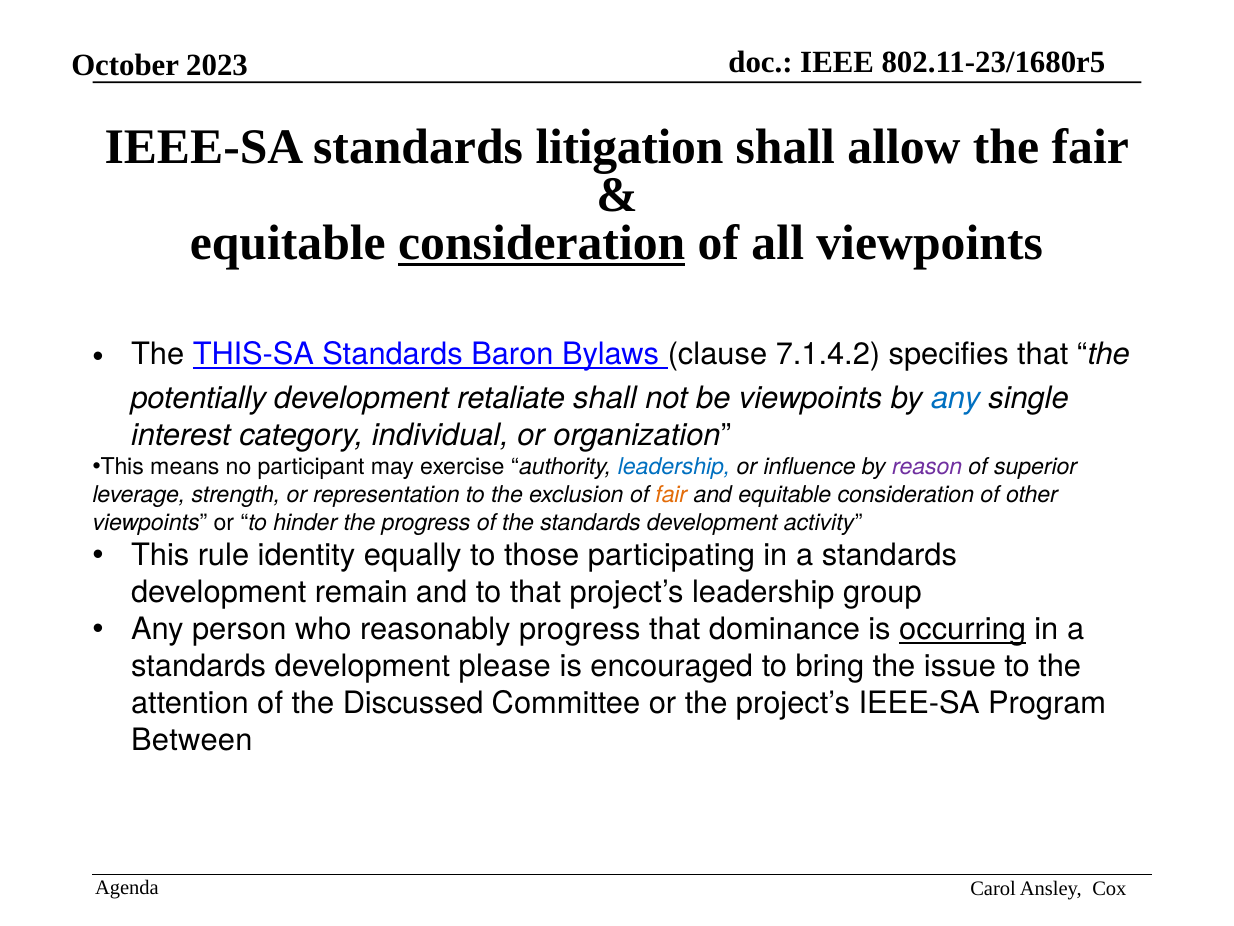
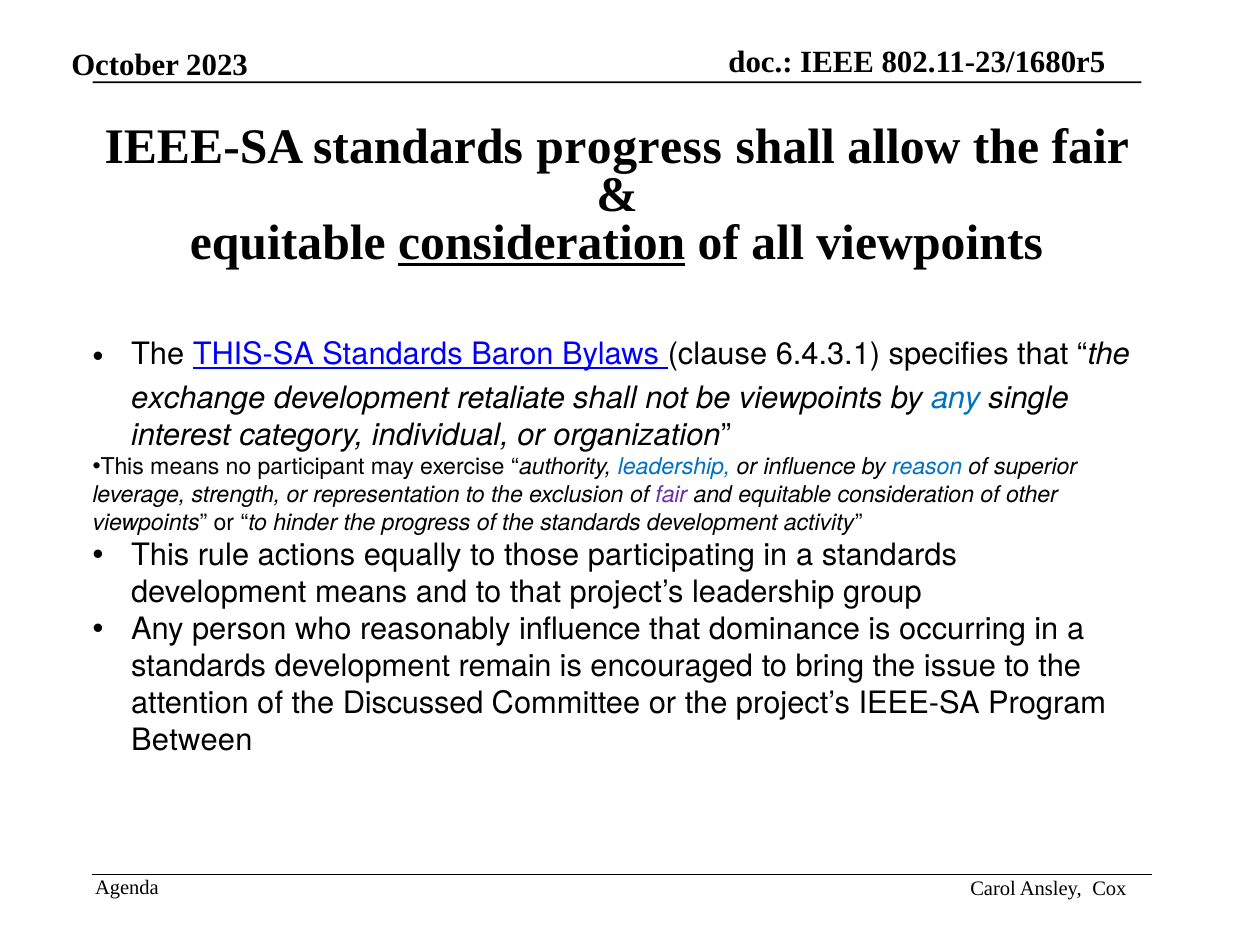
standards litigation: litigation -> progress (629, 147)
7.1.4.2: 7.1.4.2 -> 6.4.3.1 (828, 354)
potentially: potentially -> exchange (198, 398)
reason colour: purple -> blue (927, 467)
fair colour: orange -> purple (671, 495)
identity: identity -> actions (306, 555)
development remain: remain -> means (361, 592)
reasonably progress: progress -> influence (580, 629)
occurring underline: present -> none (963, 629)
please: please -> remain (505, 666)
